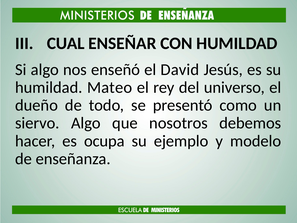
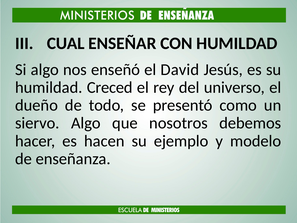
Mateo: Mateo -> Creced (110, 87)
ocupa: ocupa -> hacen (104, 141)
